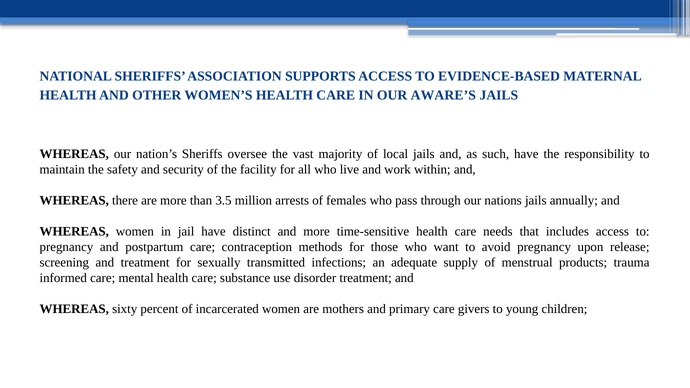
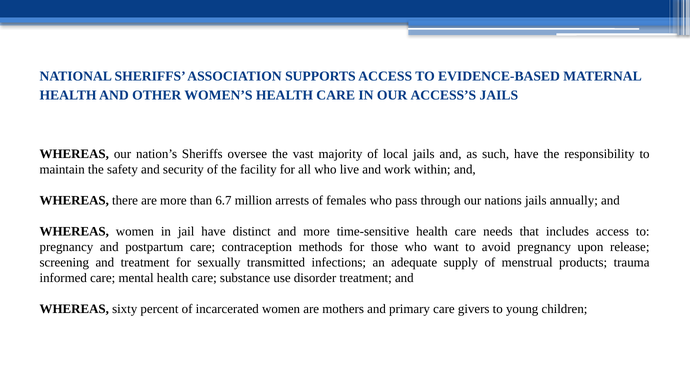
AWARE’S: AWARE’S -> ACCESS’S (443, 95)
3.5: 3.5 -> 6.7 (223, 201)
